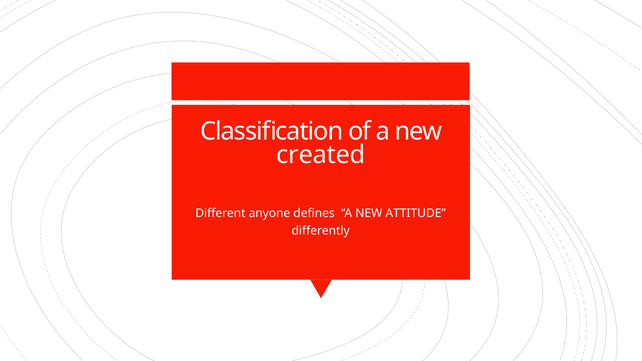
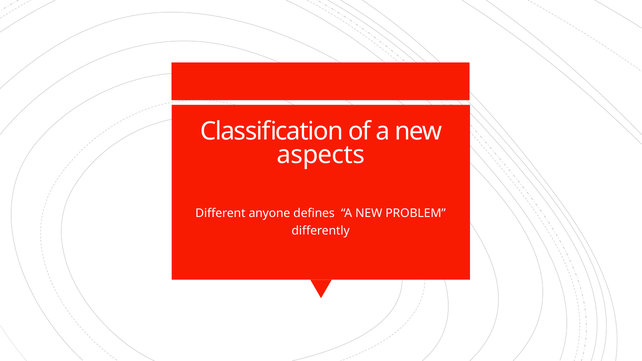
created: created -> aspects (321, 155)
ATTITUDE: ATTITUDE -> PROBLEM (416, 214)
